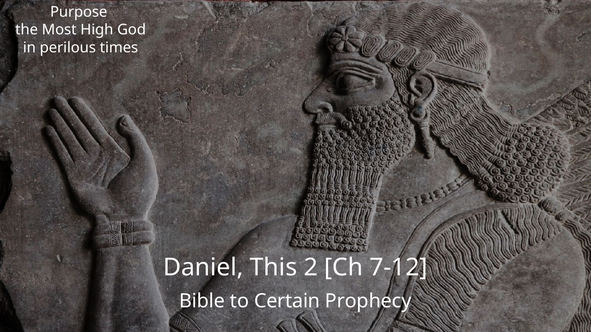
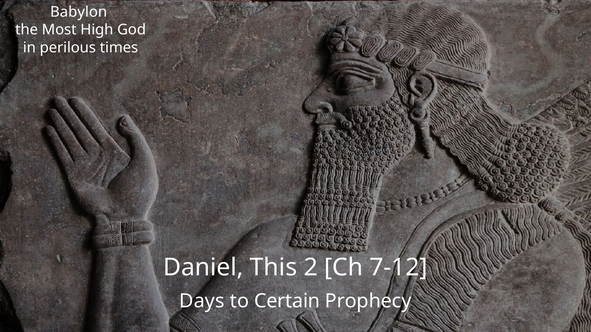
Purpose: Purpose -> Babylon (79, 12)
Bible: Bible -> Days (202, 301)
